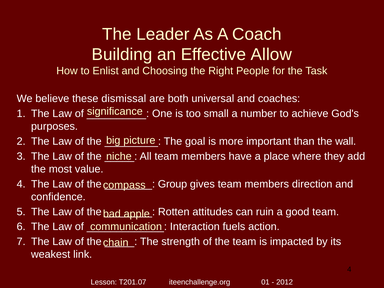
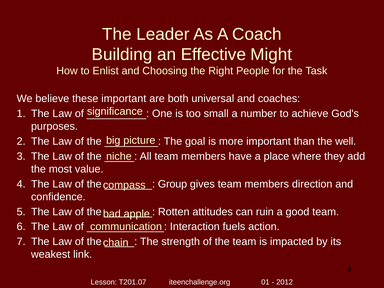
Allow: Allow -> Might (271, 55)
these dismissal: dismissal -> important (124, 99)
wall: wall -> well (346, 141)
